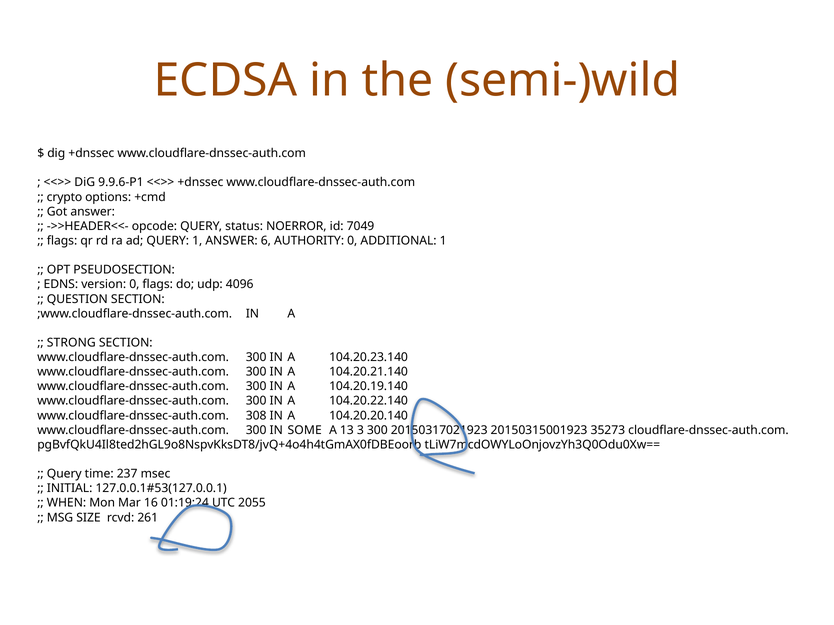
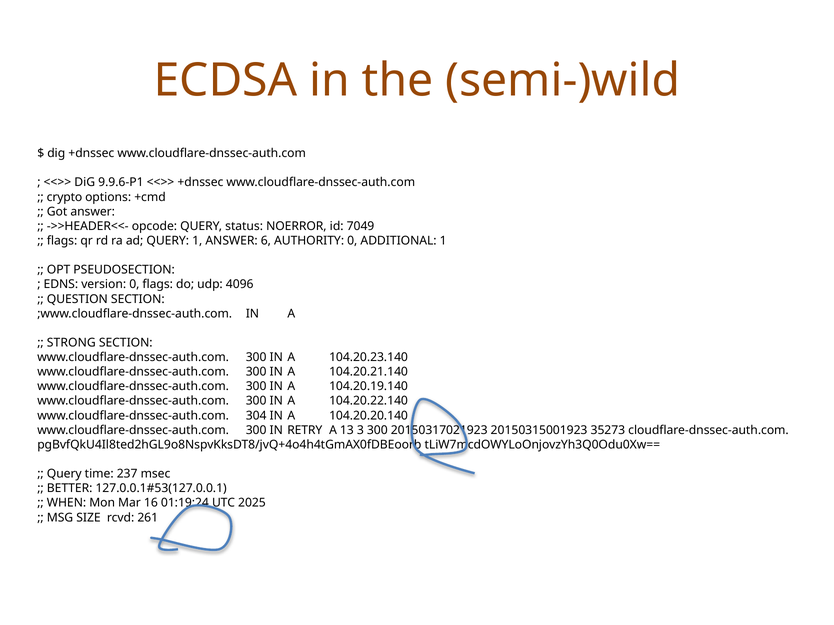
308: 308 -> 304 (256, 416)
SOME: SOME -> RETRY (305, 430)
INITIAL: INITIAL -> BETTER (70, 489)
2055: 2055 -> 2025 (252, 503)
